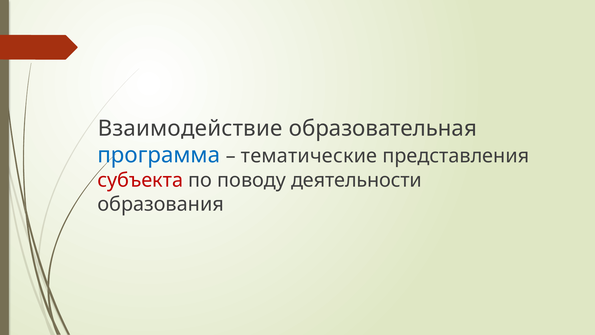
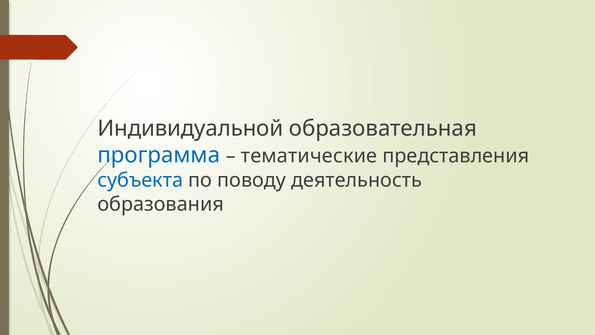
Взаимодействие: Взаимодействие -> Индивидуальной (190, 128)
субъекта colour: red -> blue (140, 180)
деятельности: деятельности -> деятельность (356, 180)
